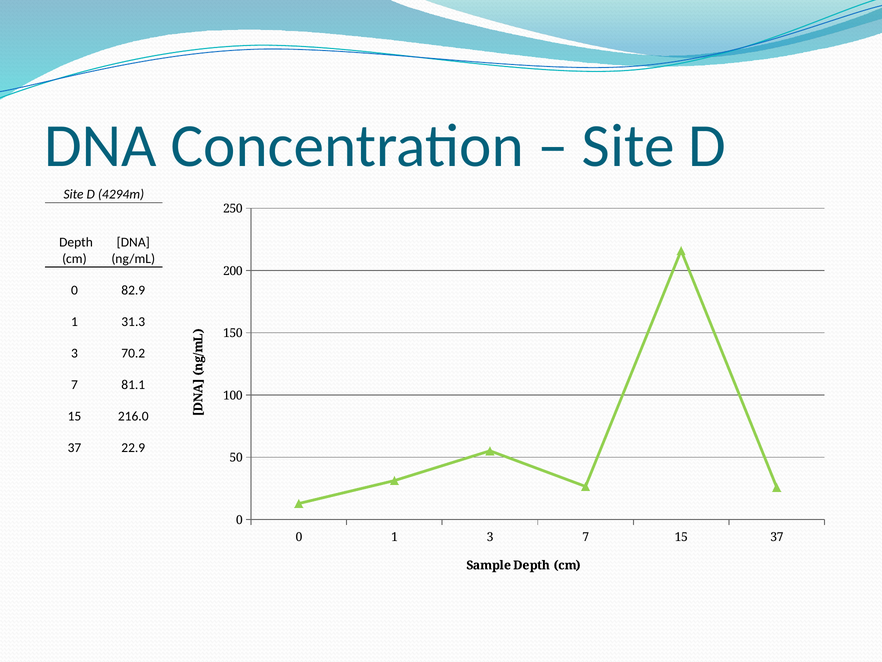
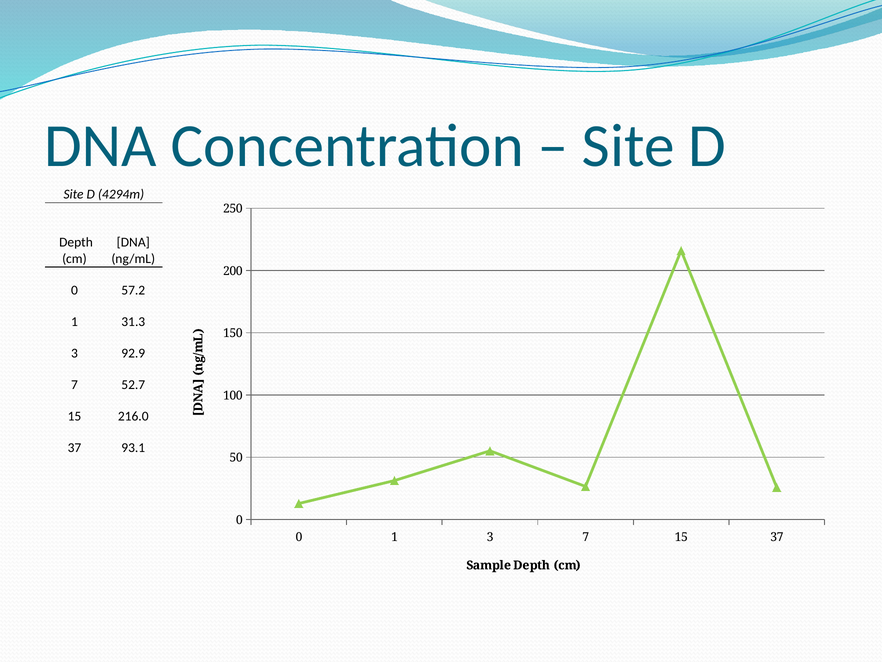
82.9: 82.9 -> 57.2 (133, 290)
70.2: 70.2 -> 92.9 (133, 353)
81.1: 81.1 -> 52.7 (133, 385)
22.9: 22.9 -> 93.1 (133, 448)
